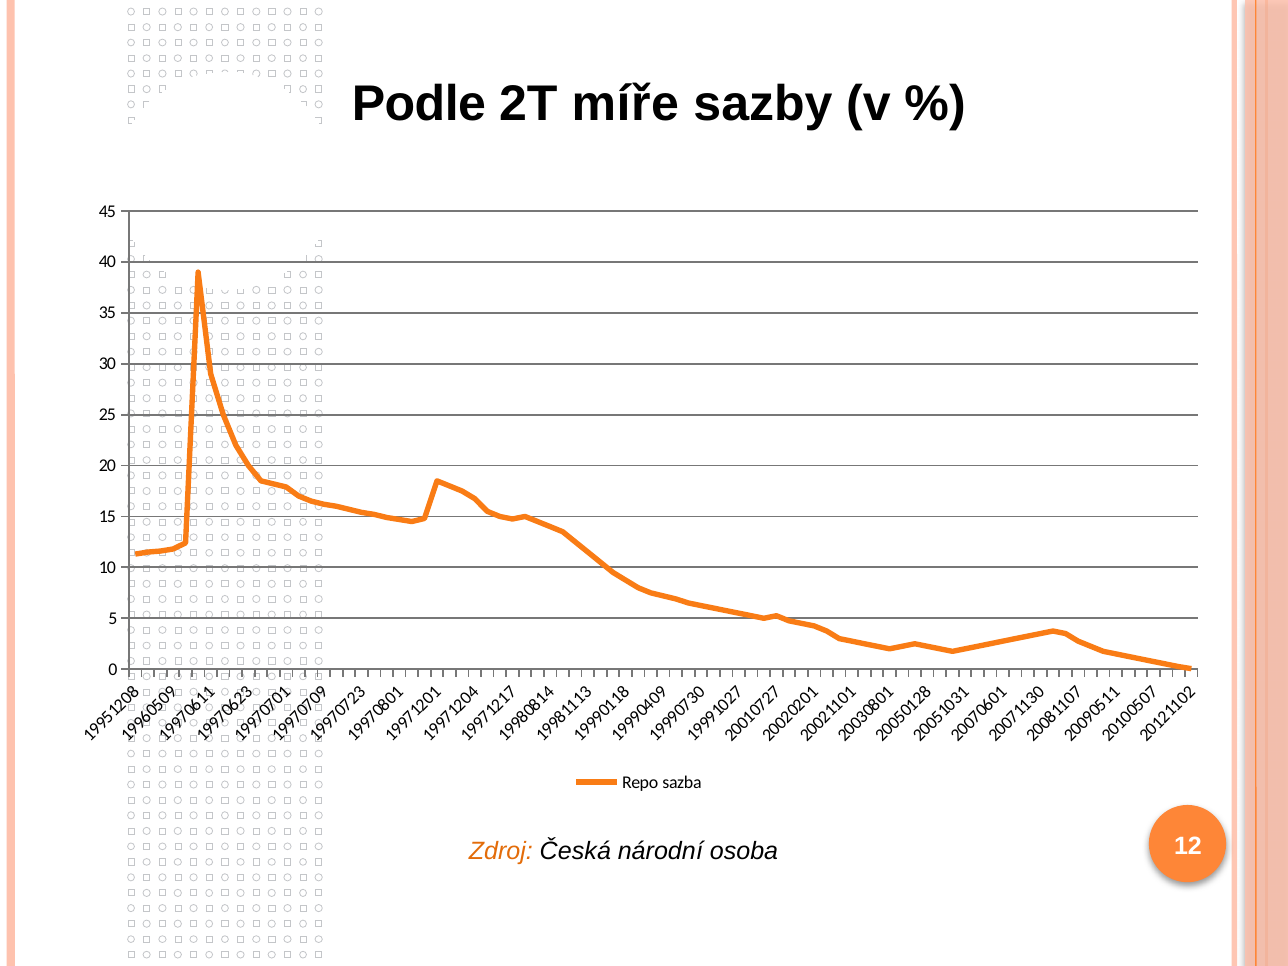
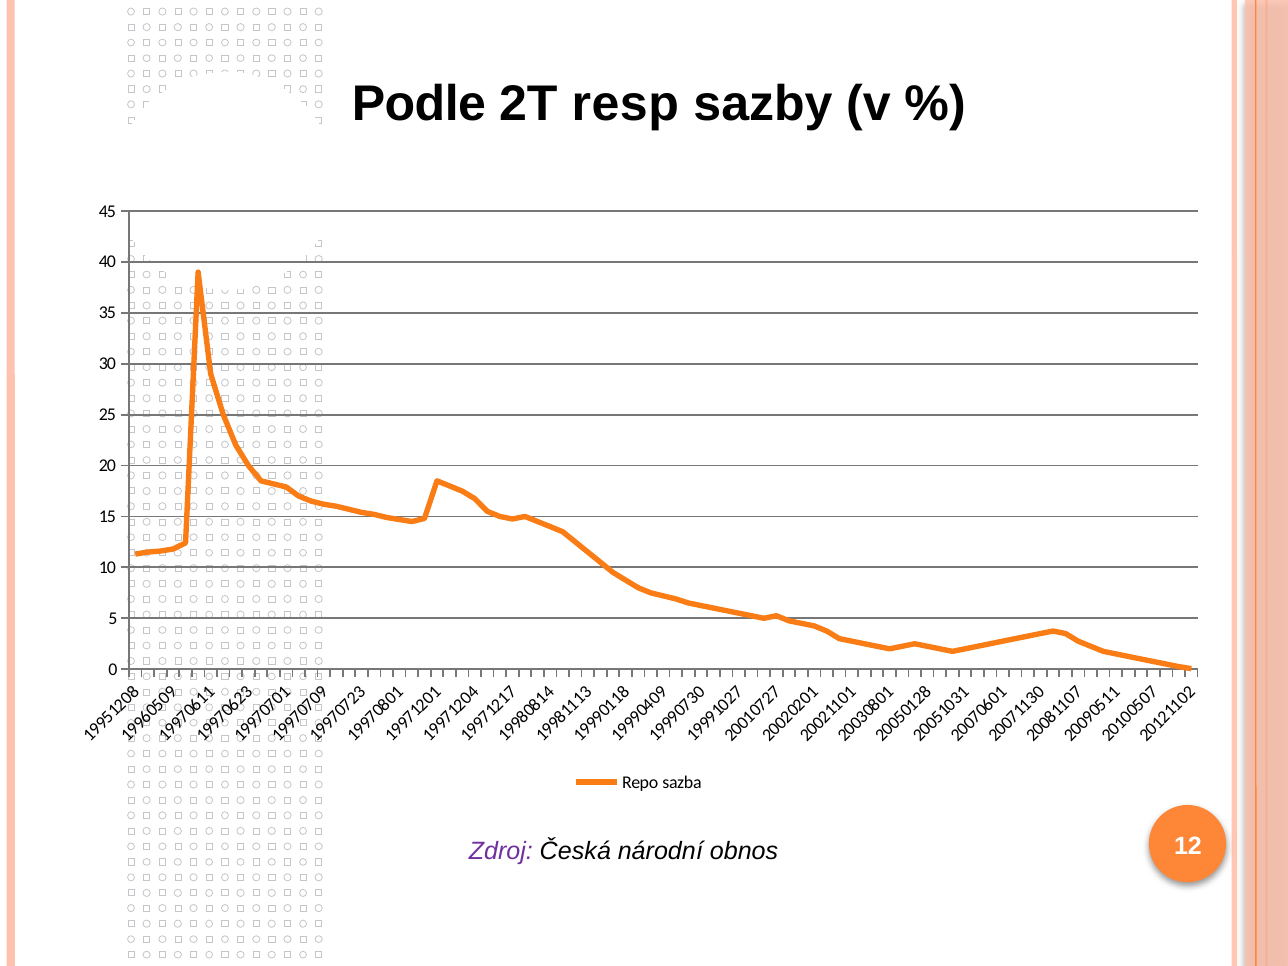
míře: míře -> resp (625, 104)
Zdroj colour: orange -> purple (501, 851)
osoba: osoba -> obnos (744, 851)
